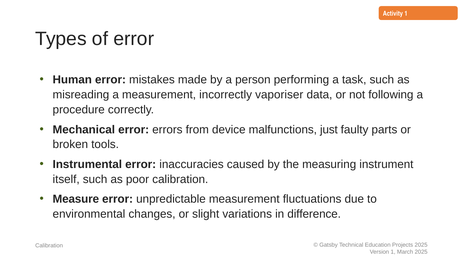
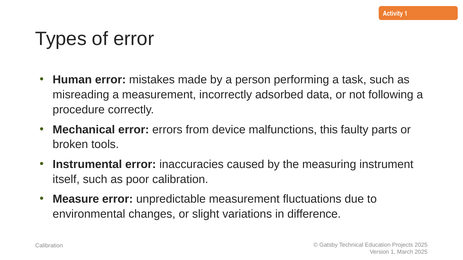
vaporiser: vaporiser -> adsorbed (279, 95)
just: just -> this (329, 130)
